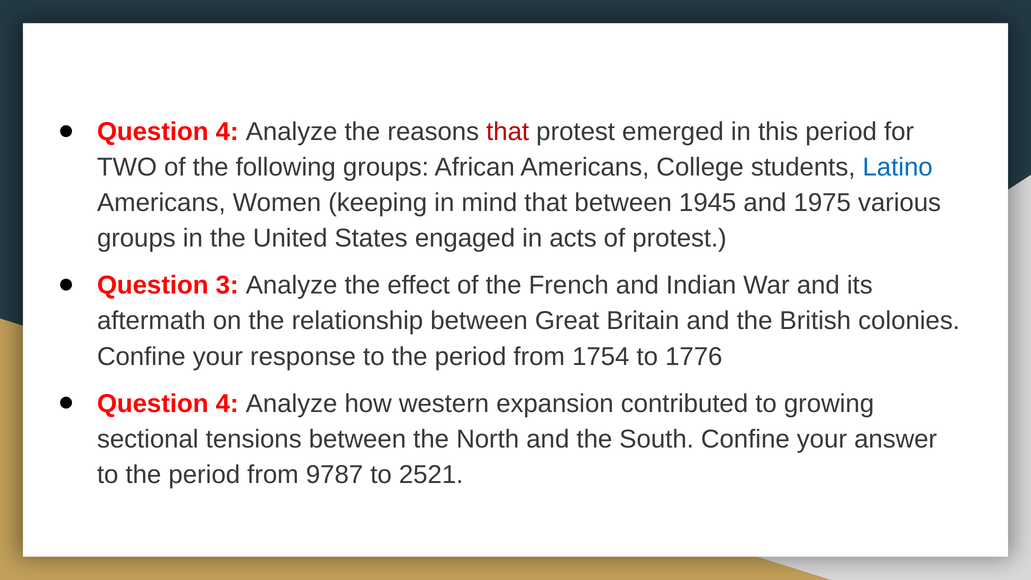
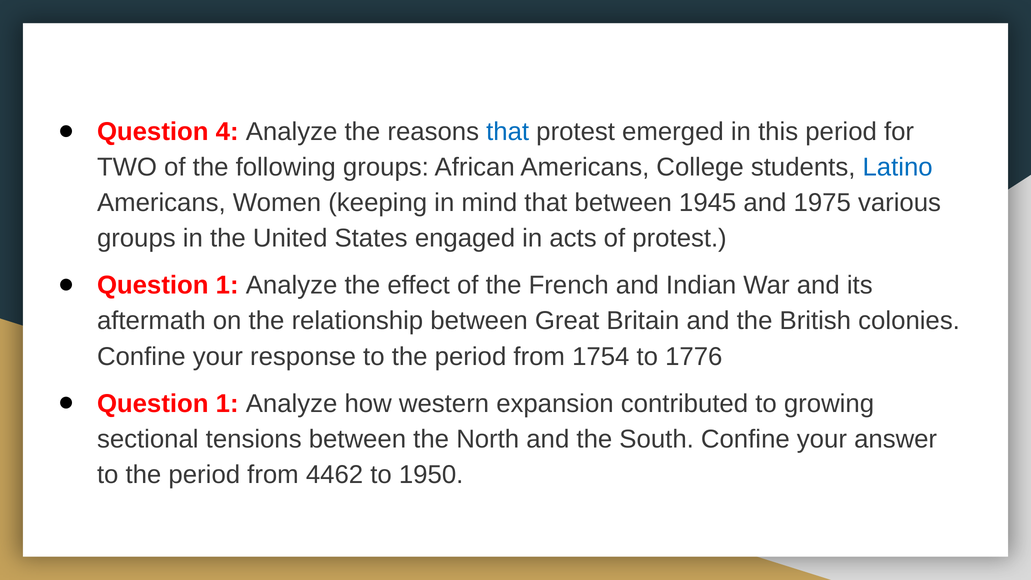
that colour: red -> blue (508, 132)
3: 3 -> 1 (227, 285)
4: 4 -> 1 (227, 403)
9787: 9787 -> 4462 (335, 475)
2521: 2521 -> 1950 (431, 475)
